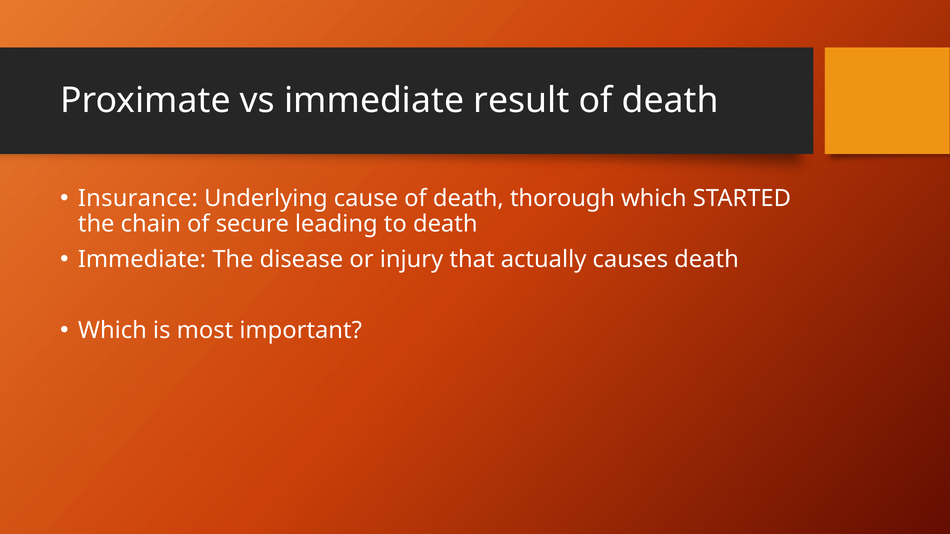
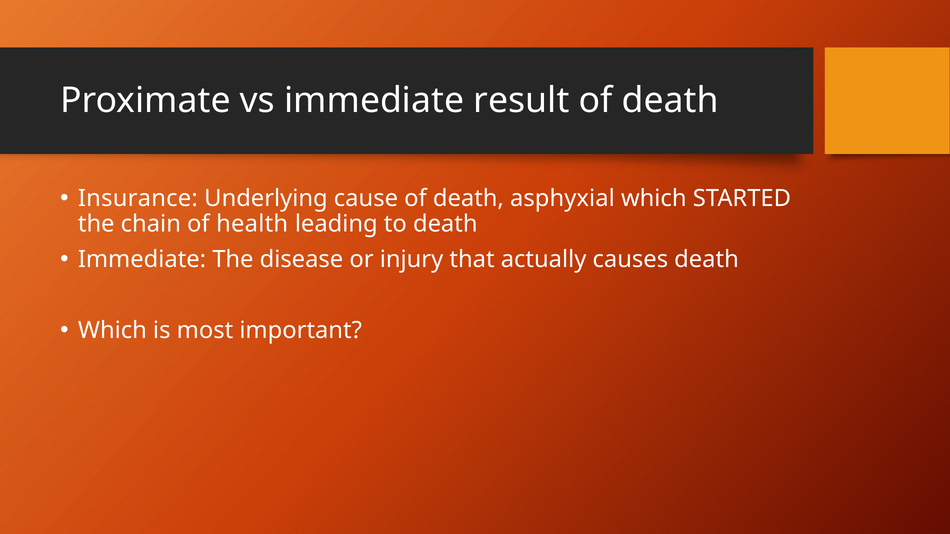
thorough: thorough -> asphyxial (562, 198)
secure: secure -> health (252, 224)
